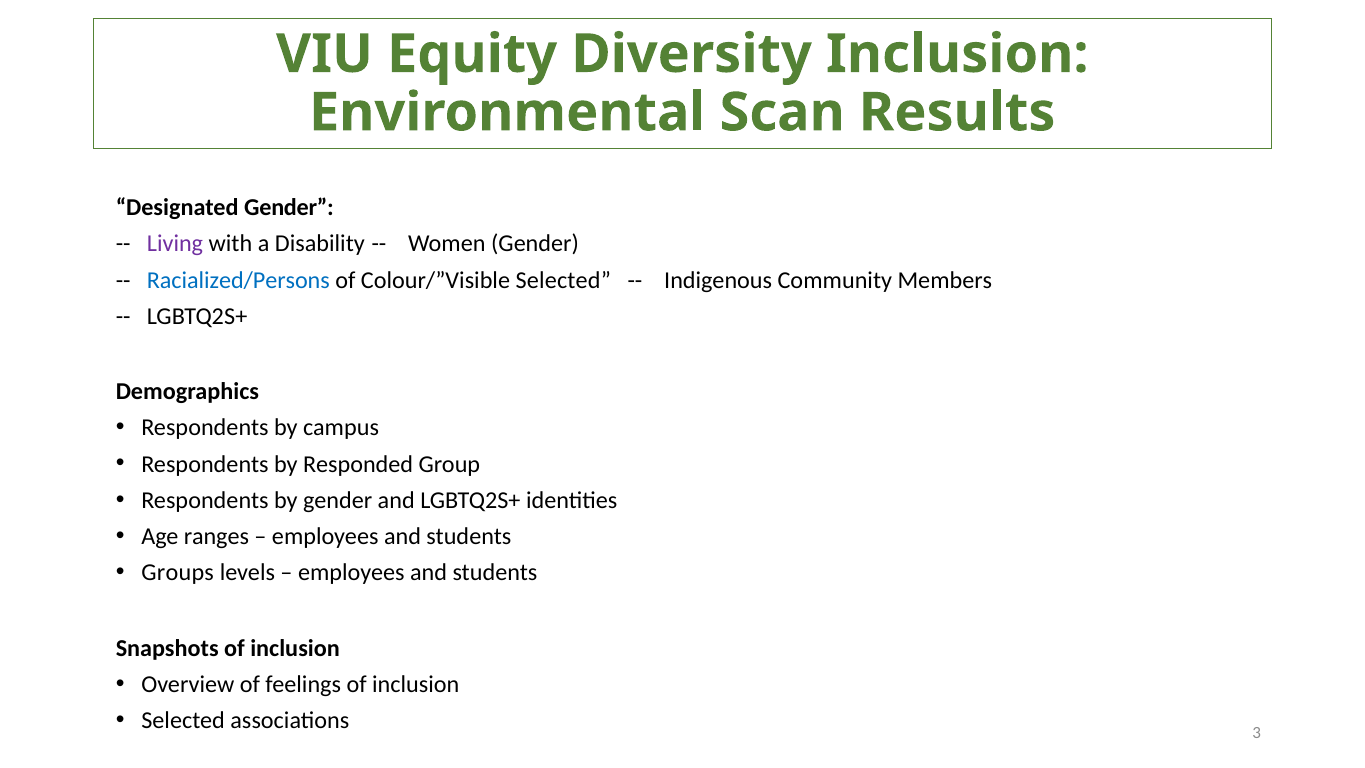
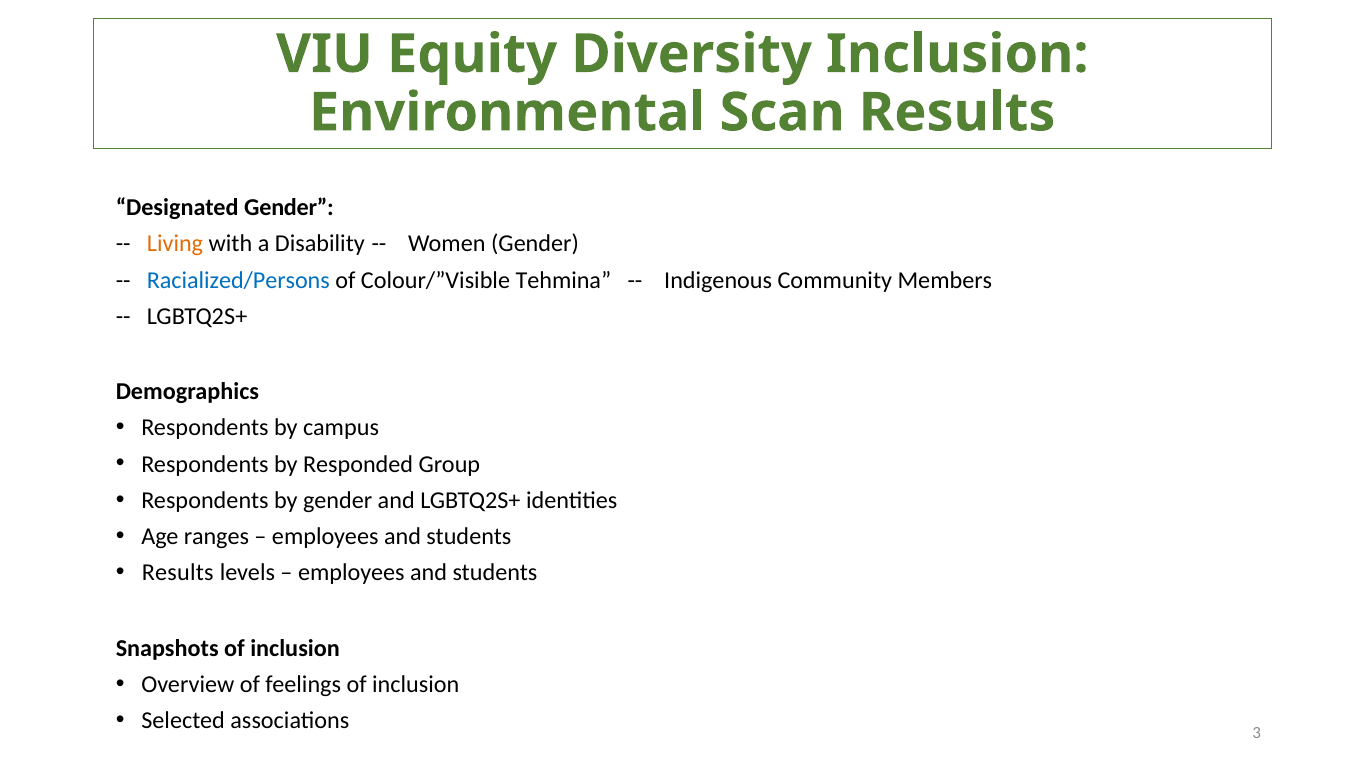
Living colour: purple -> orange (175, 244)
Colour/”Visible Selected: Selected -> Tehmina (563, 280)
Groups: Groups -> Results (178, 573)
